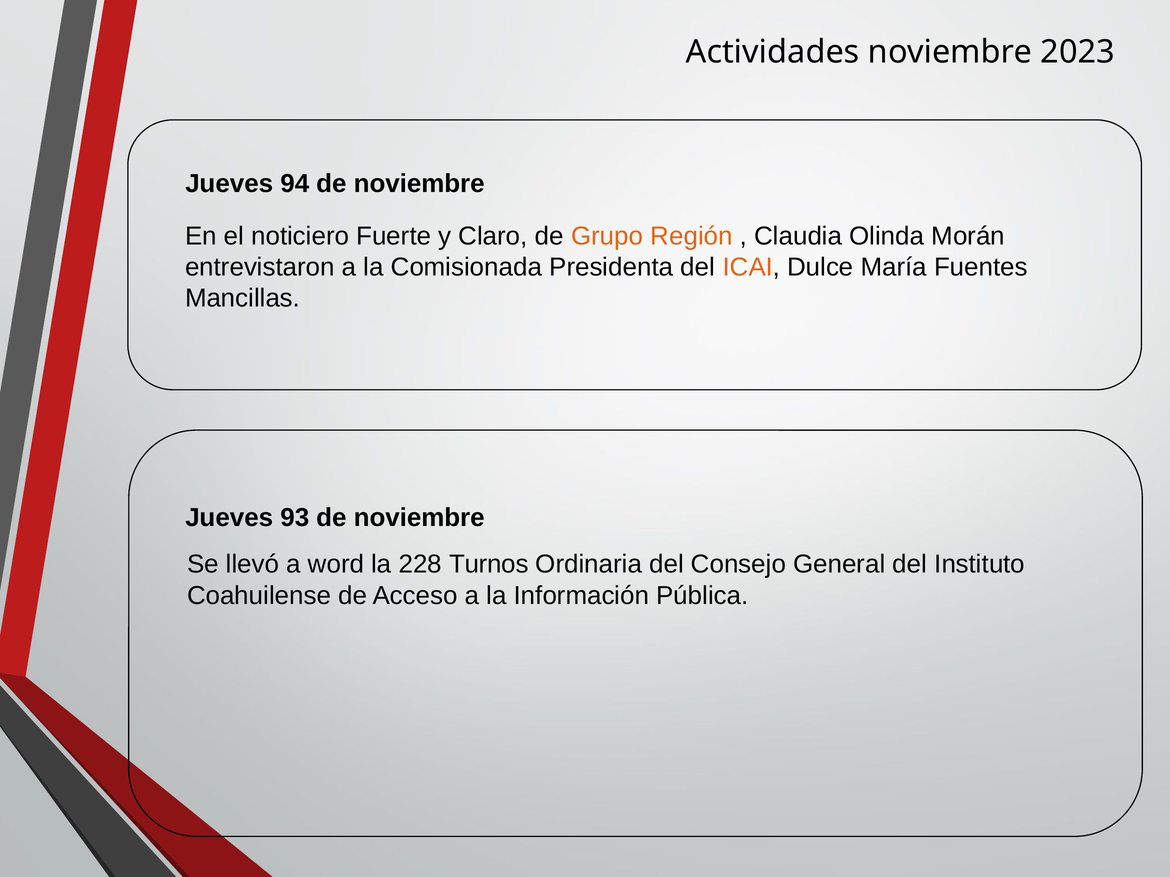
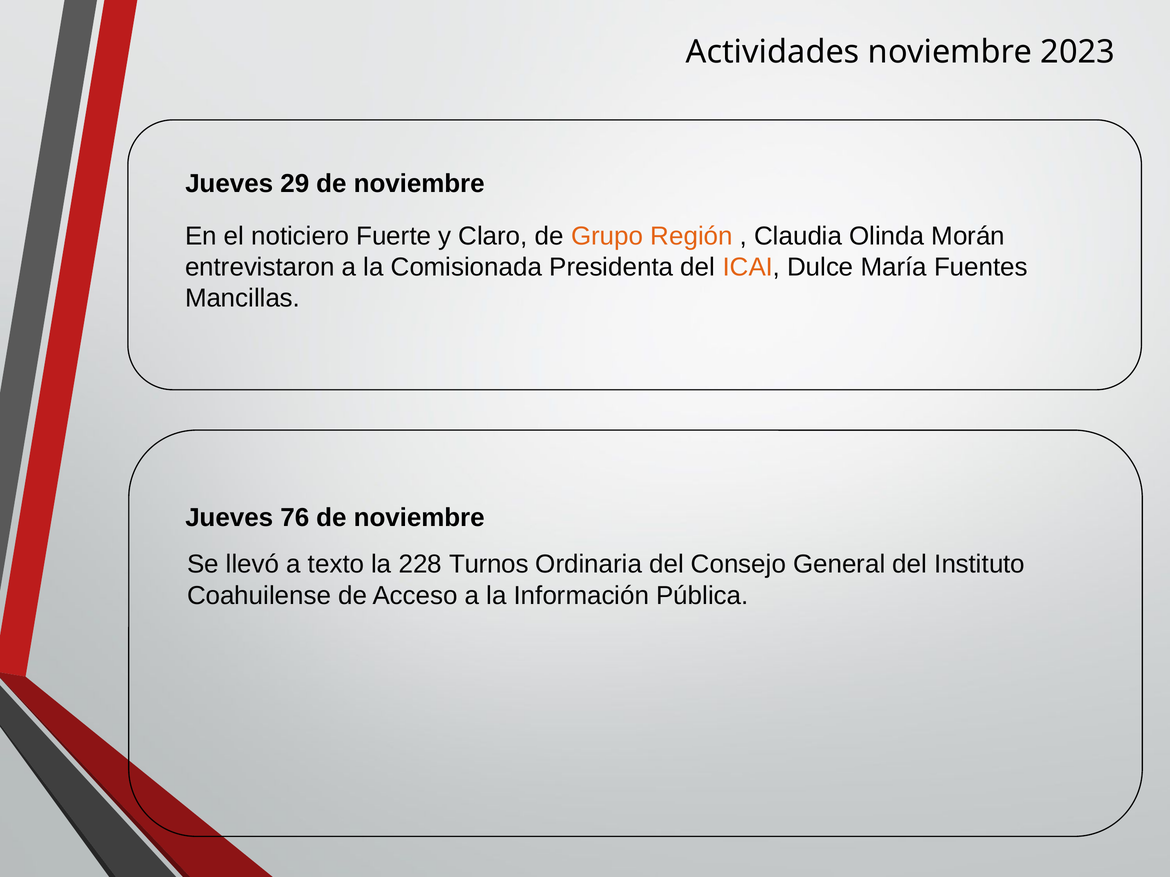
94: 94 -> 29 (295, 184)
93: 93 -> 76 (295, 518)
word: word -> texto (336, 565)
